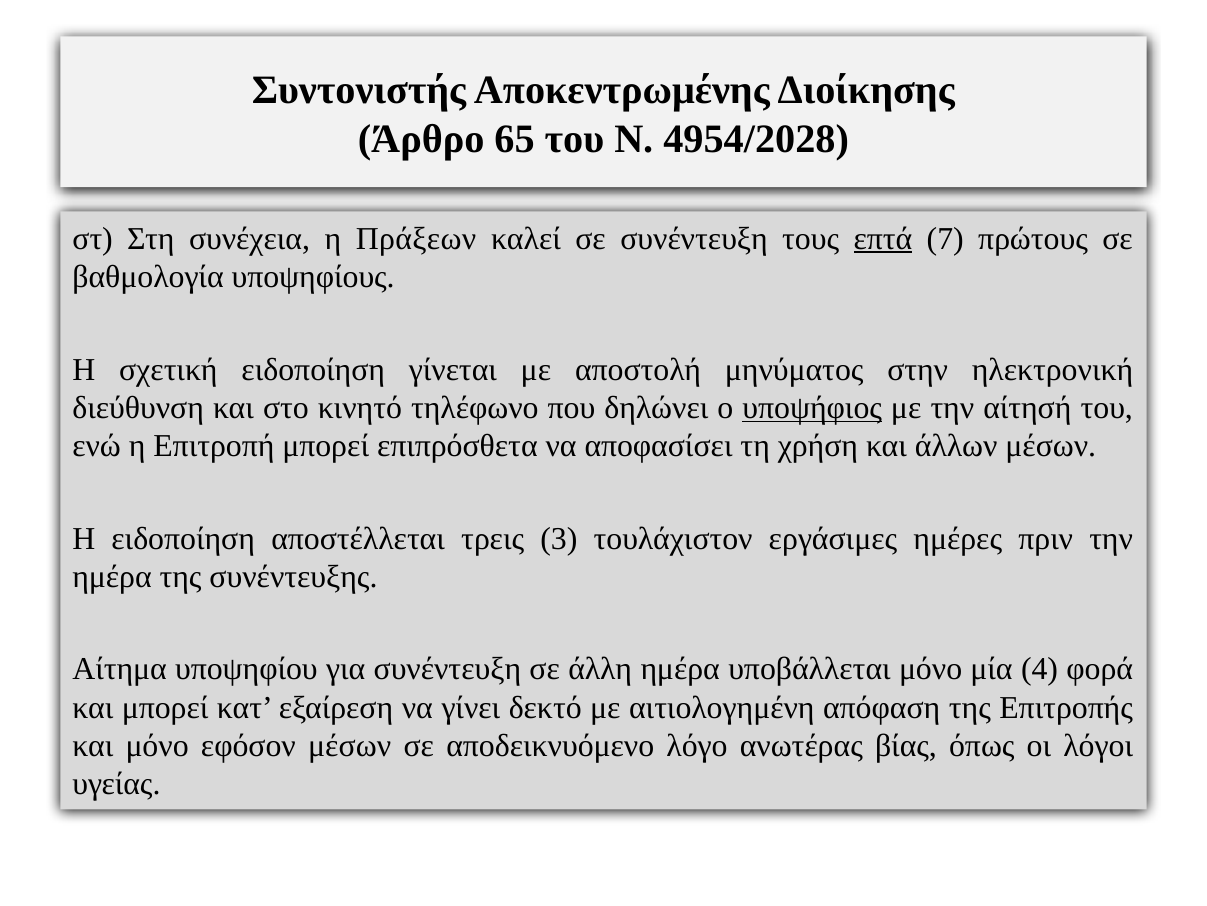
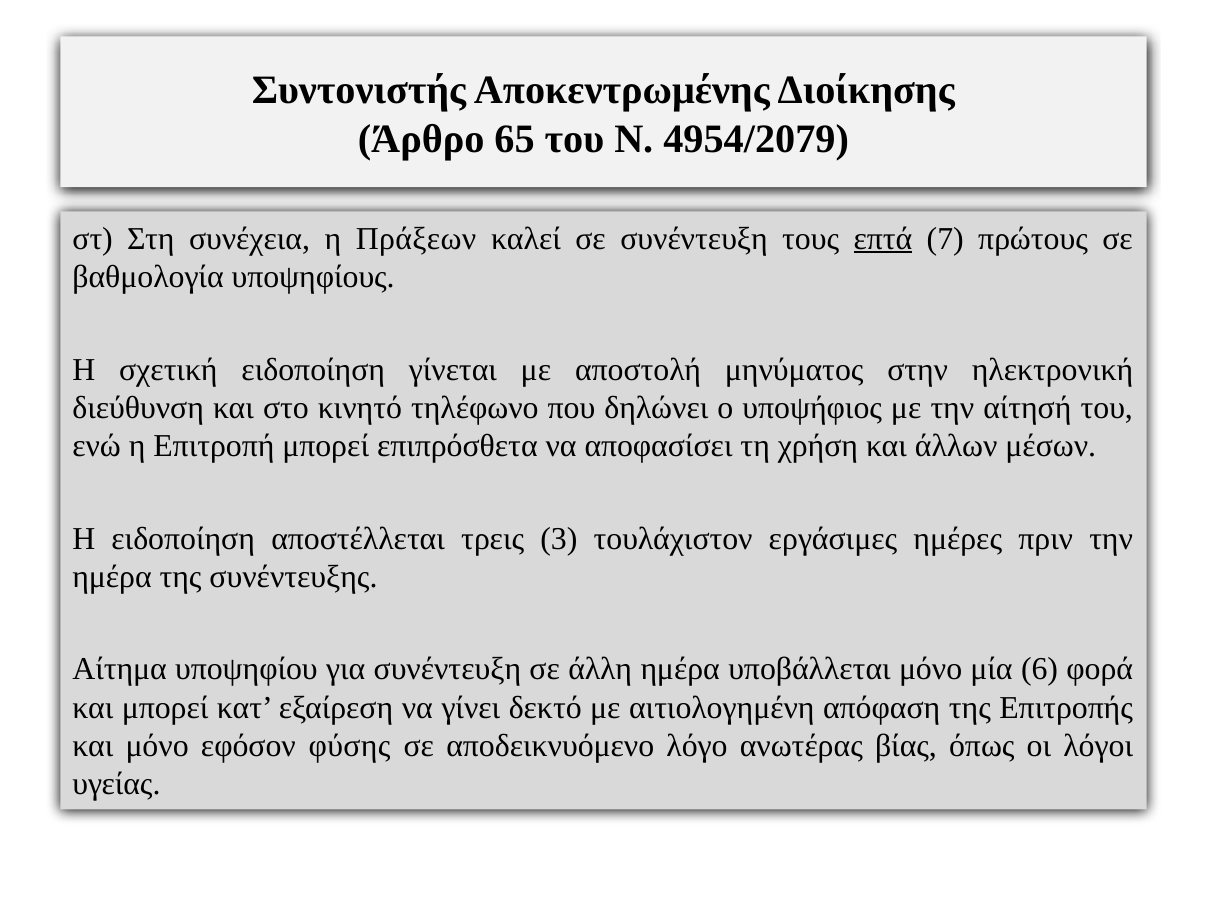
4954/2028: 4954/2028 -> 4954/2079 (756, 139)
υποψήφιος underline: present -> none (812, 407)
4: 4 -> 6 (1040, 669)
εφόσον μέσων: μέσων -> φύσης (350, 745)
